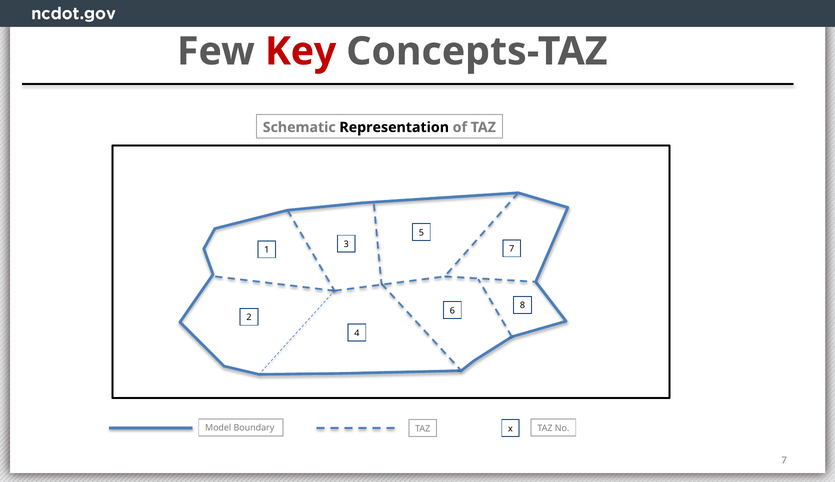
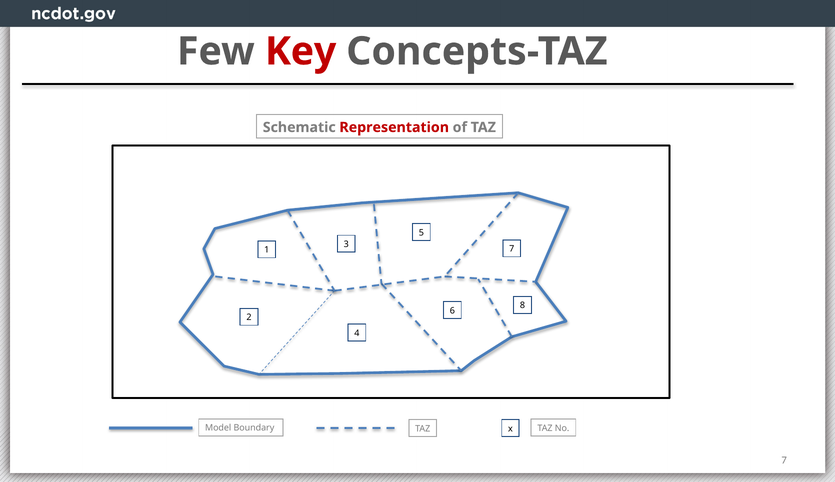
Representation colour: black -> red (394, 127)
